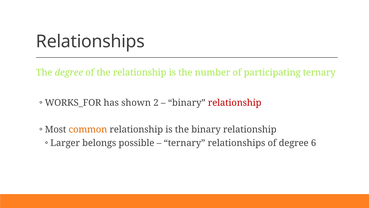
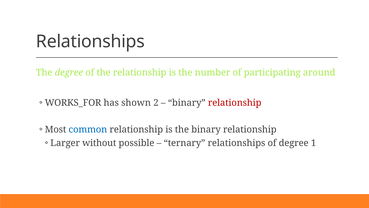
participating ternary: ternary -> around (319, 72)
common colour: orange -> blue (88, 129)
belongs: belongs -> without (99, 143)
6: 6 -> 1 (314, 143)
